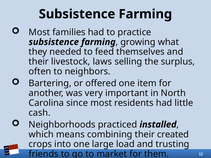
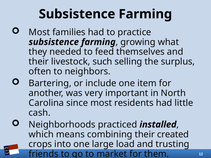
laws: laws -> such (102, 62)
offered: offered -> include (101, 83)
